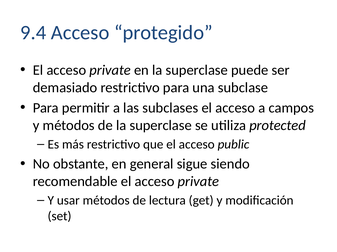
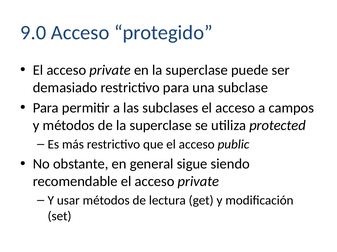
9.4: 9.4 -> 9.0 (33, 33)
